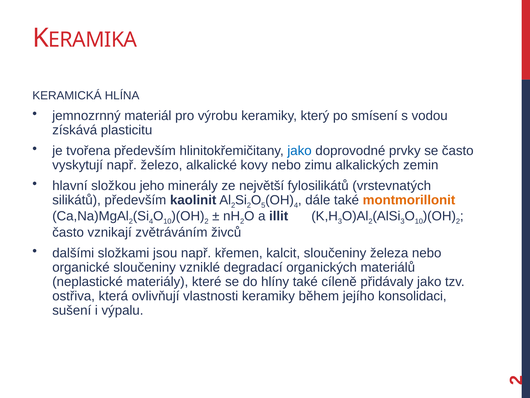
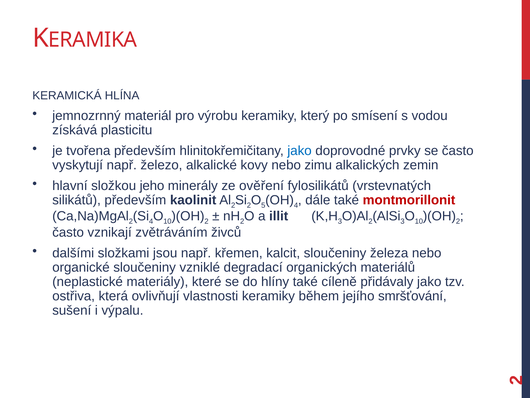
největší: největší -> ověření (261, 186)
montmorillonit colour: orange -> red (409, 200)
konsolidaci: konsolidaci -> smršťování (412, 296)
